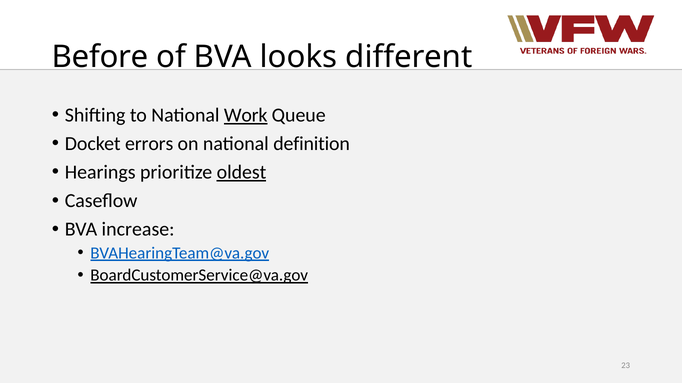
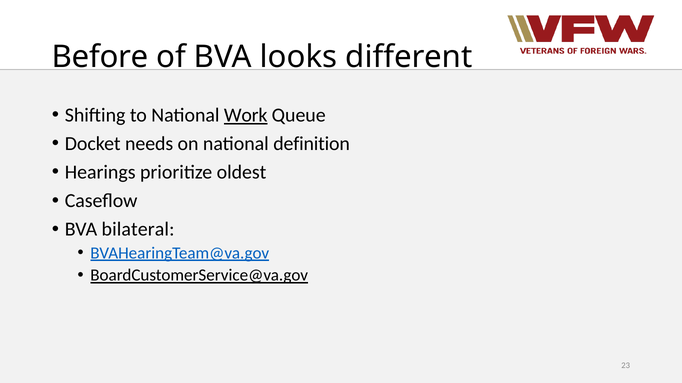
errors: errors -> needs (149, 144)
oldest underline: present -> none (241, 172)
increase: increase -> bilateral (138, 230)
